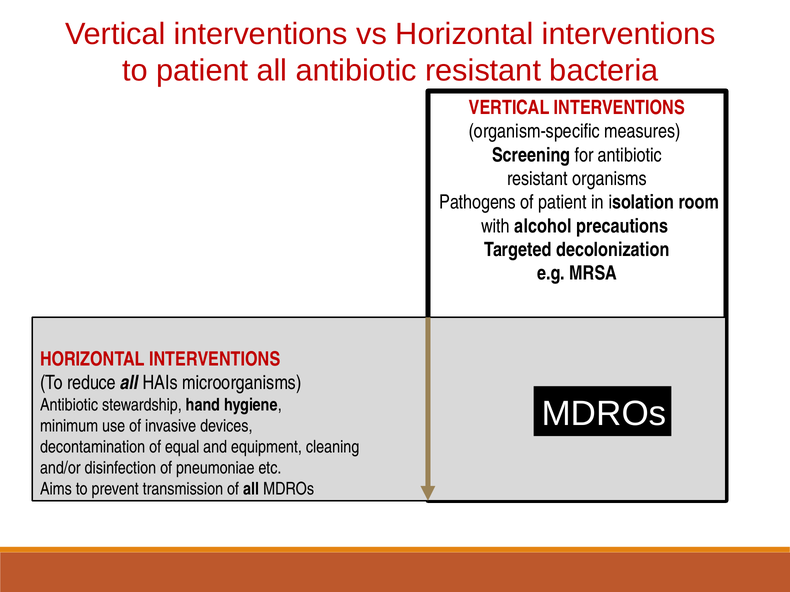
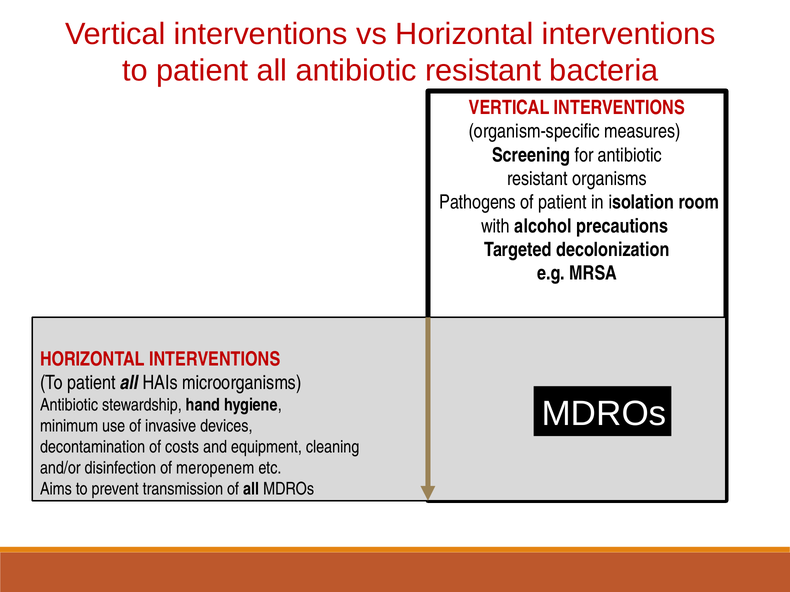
reduce: reduce -> patient (92, 383)
equal: equal -> costs (182, 447)
pneumoniae: pneumoniae -> meropenem (215, 468)
